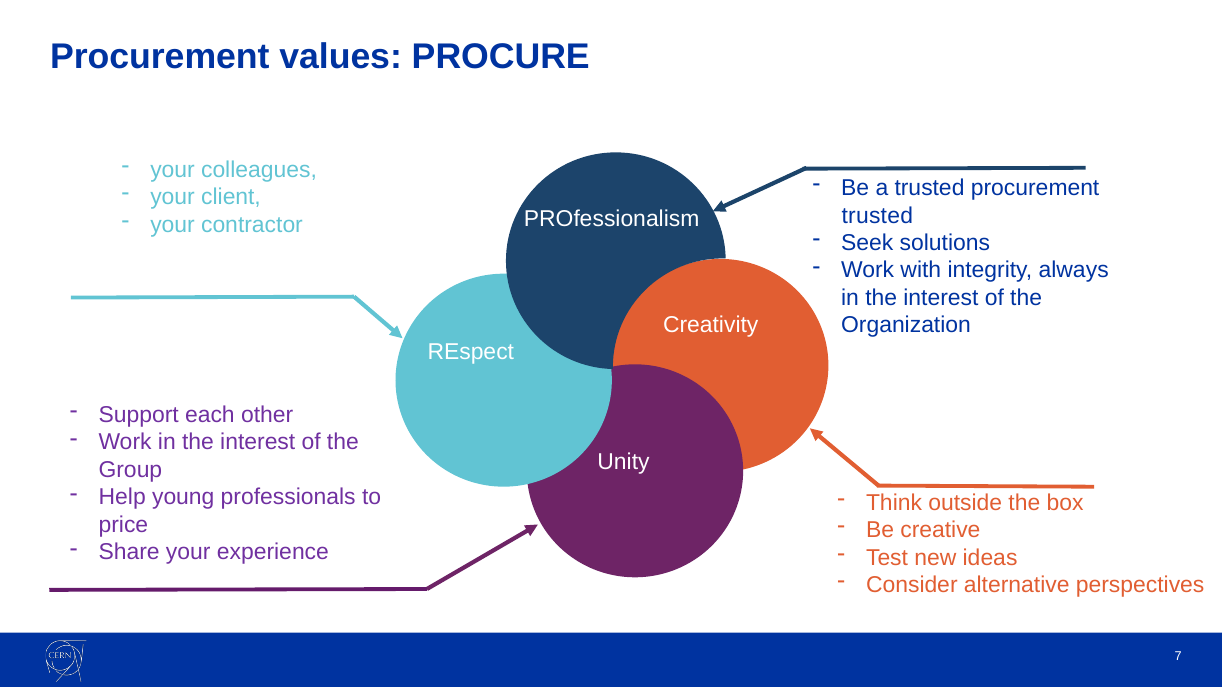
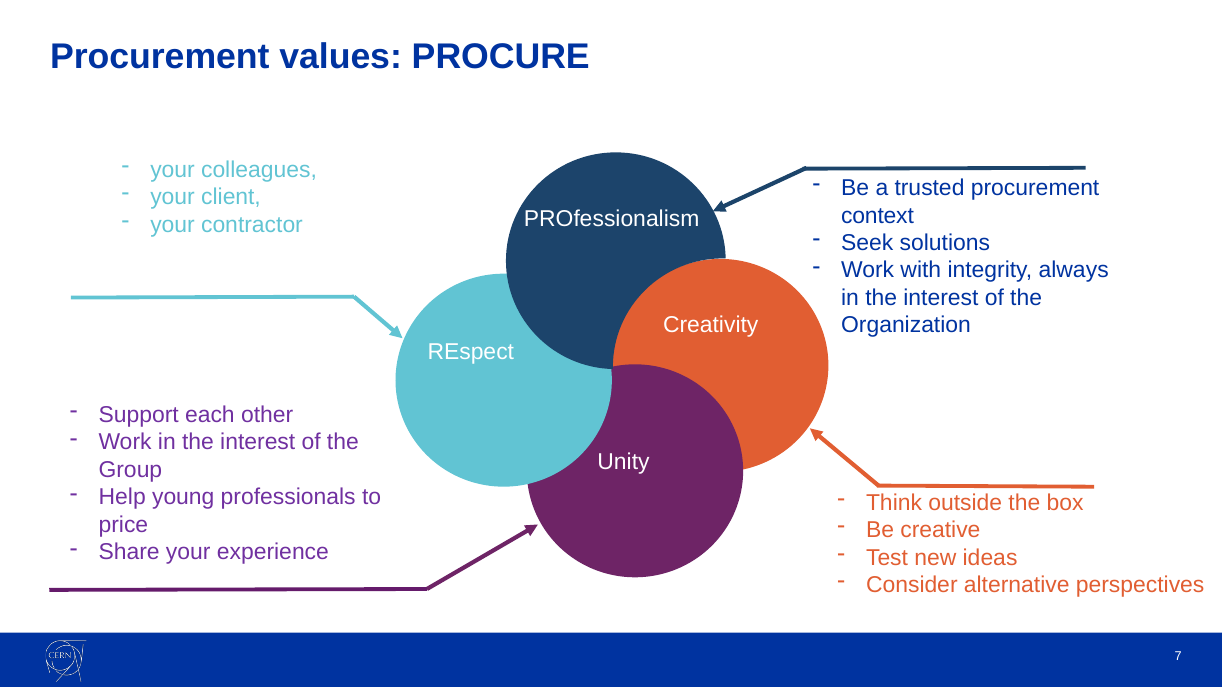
trusted: trusted -> context (878, 216)
